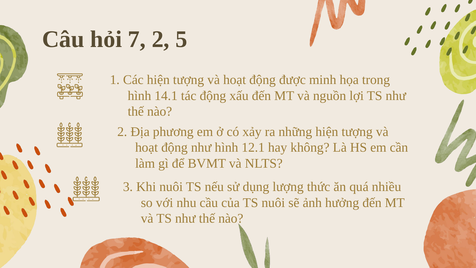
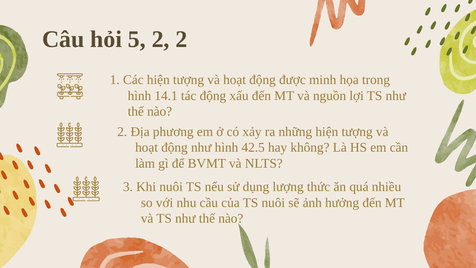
7: 7 -> 5 (137, 39)
2 5: 5 -> 2 (182, 39)
12.1: 12.1 -> 42.5 (253, 147)
